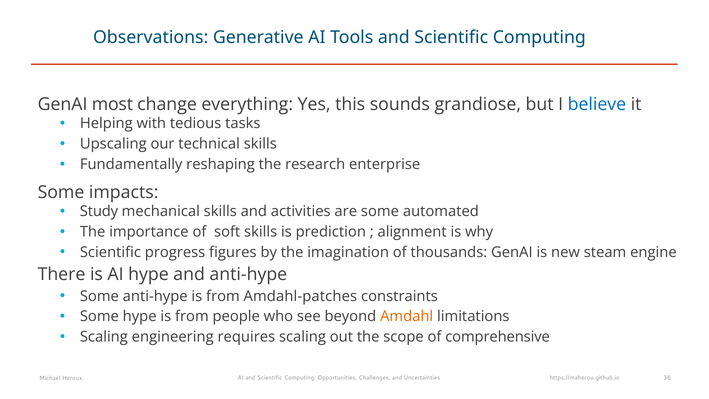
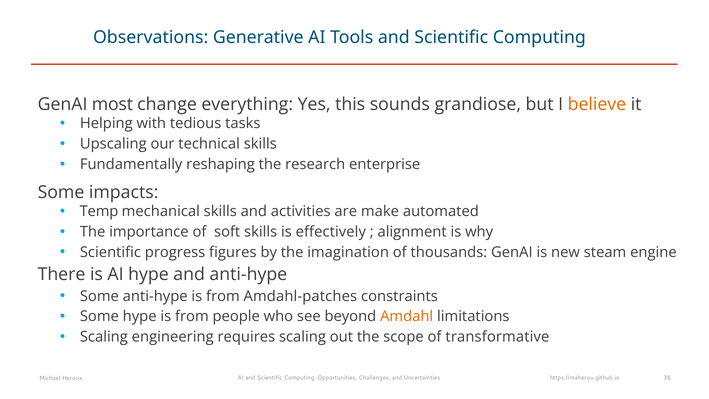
believe colour: blue -> orange (597, 104)
Study: Study -> Temp (99, 211)
are some: some -> make (380, 211)
prediction: prediction -> effectively (331, 232)
comprehensive: comprehensive -> transformative (497, 337)
